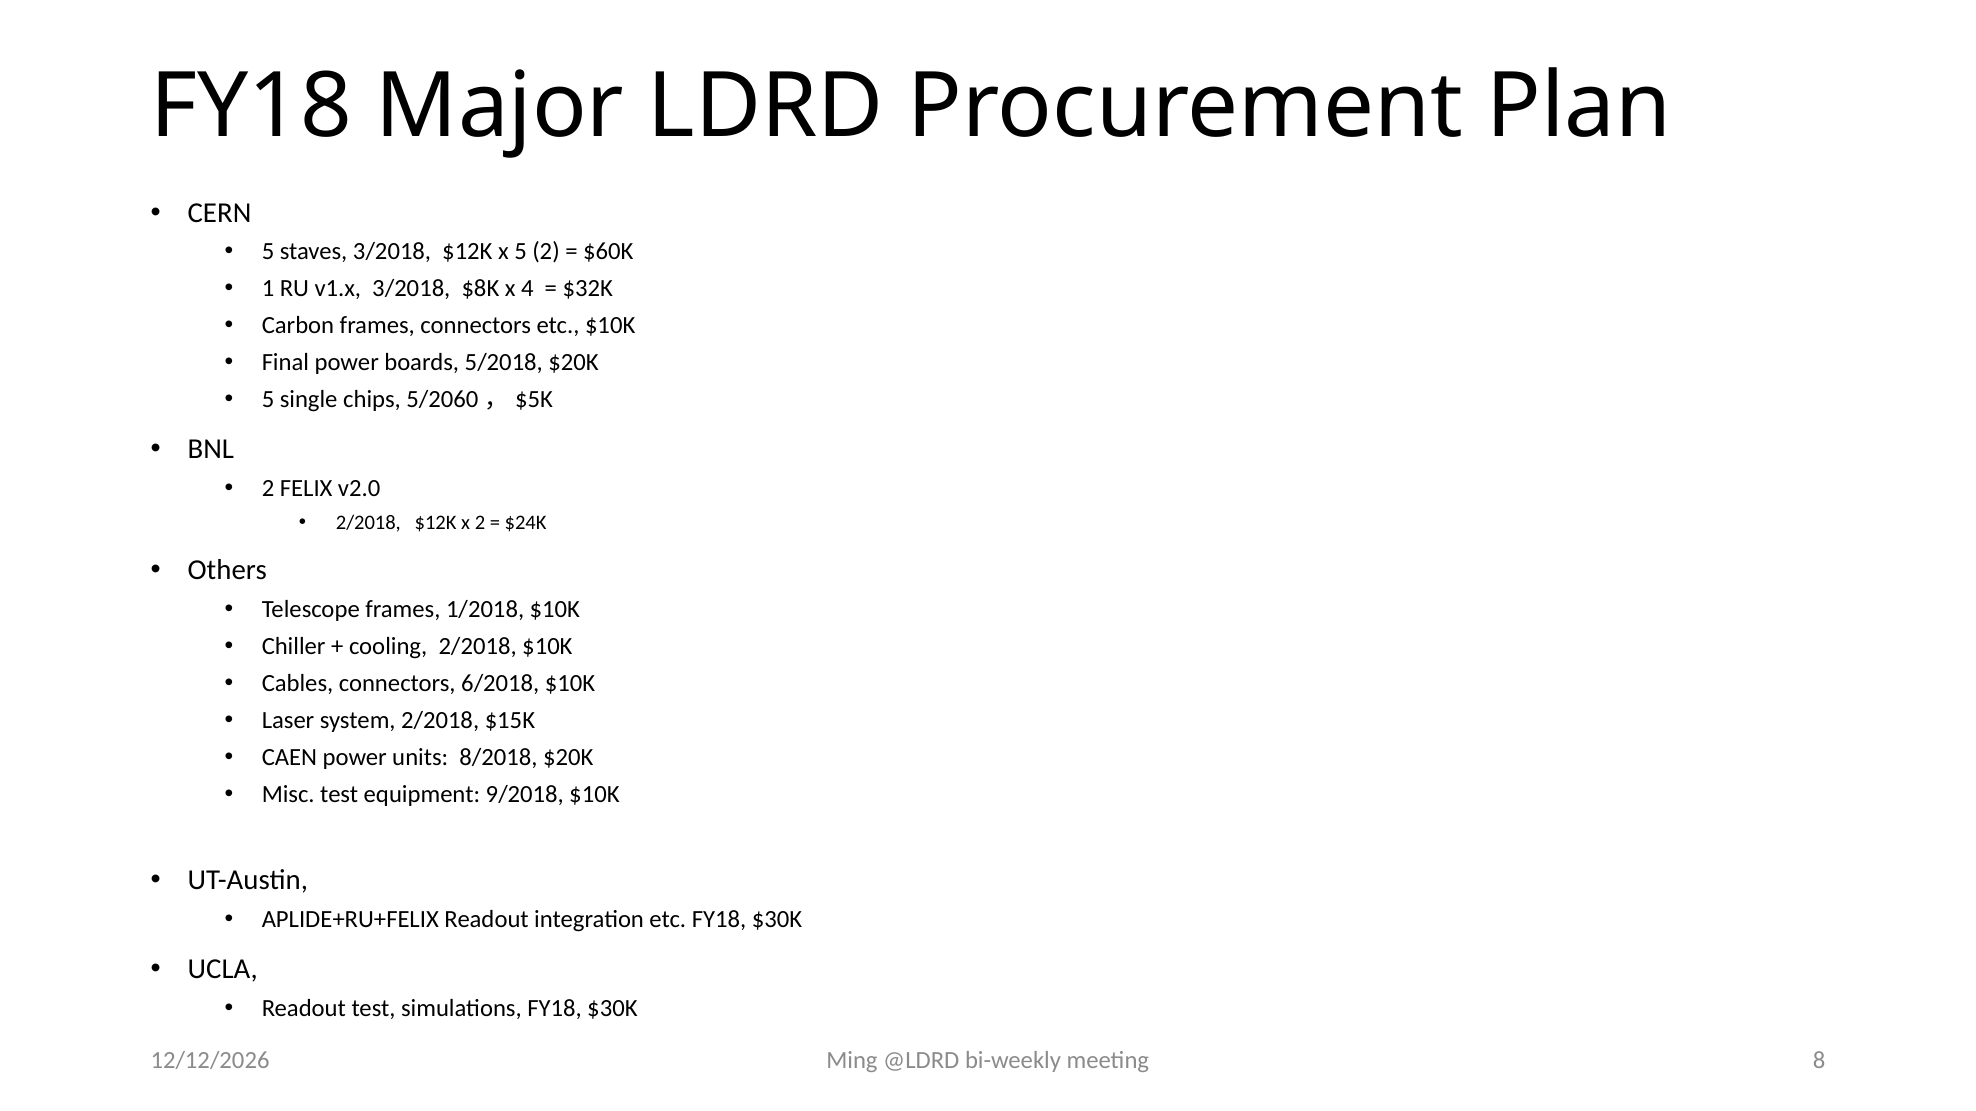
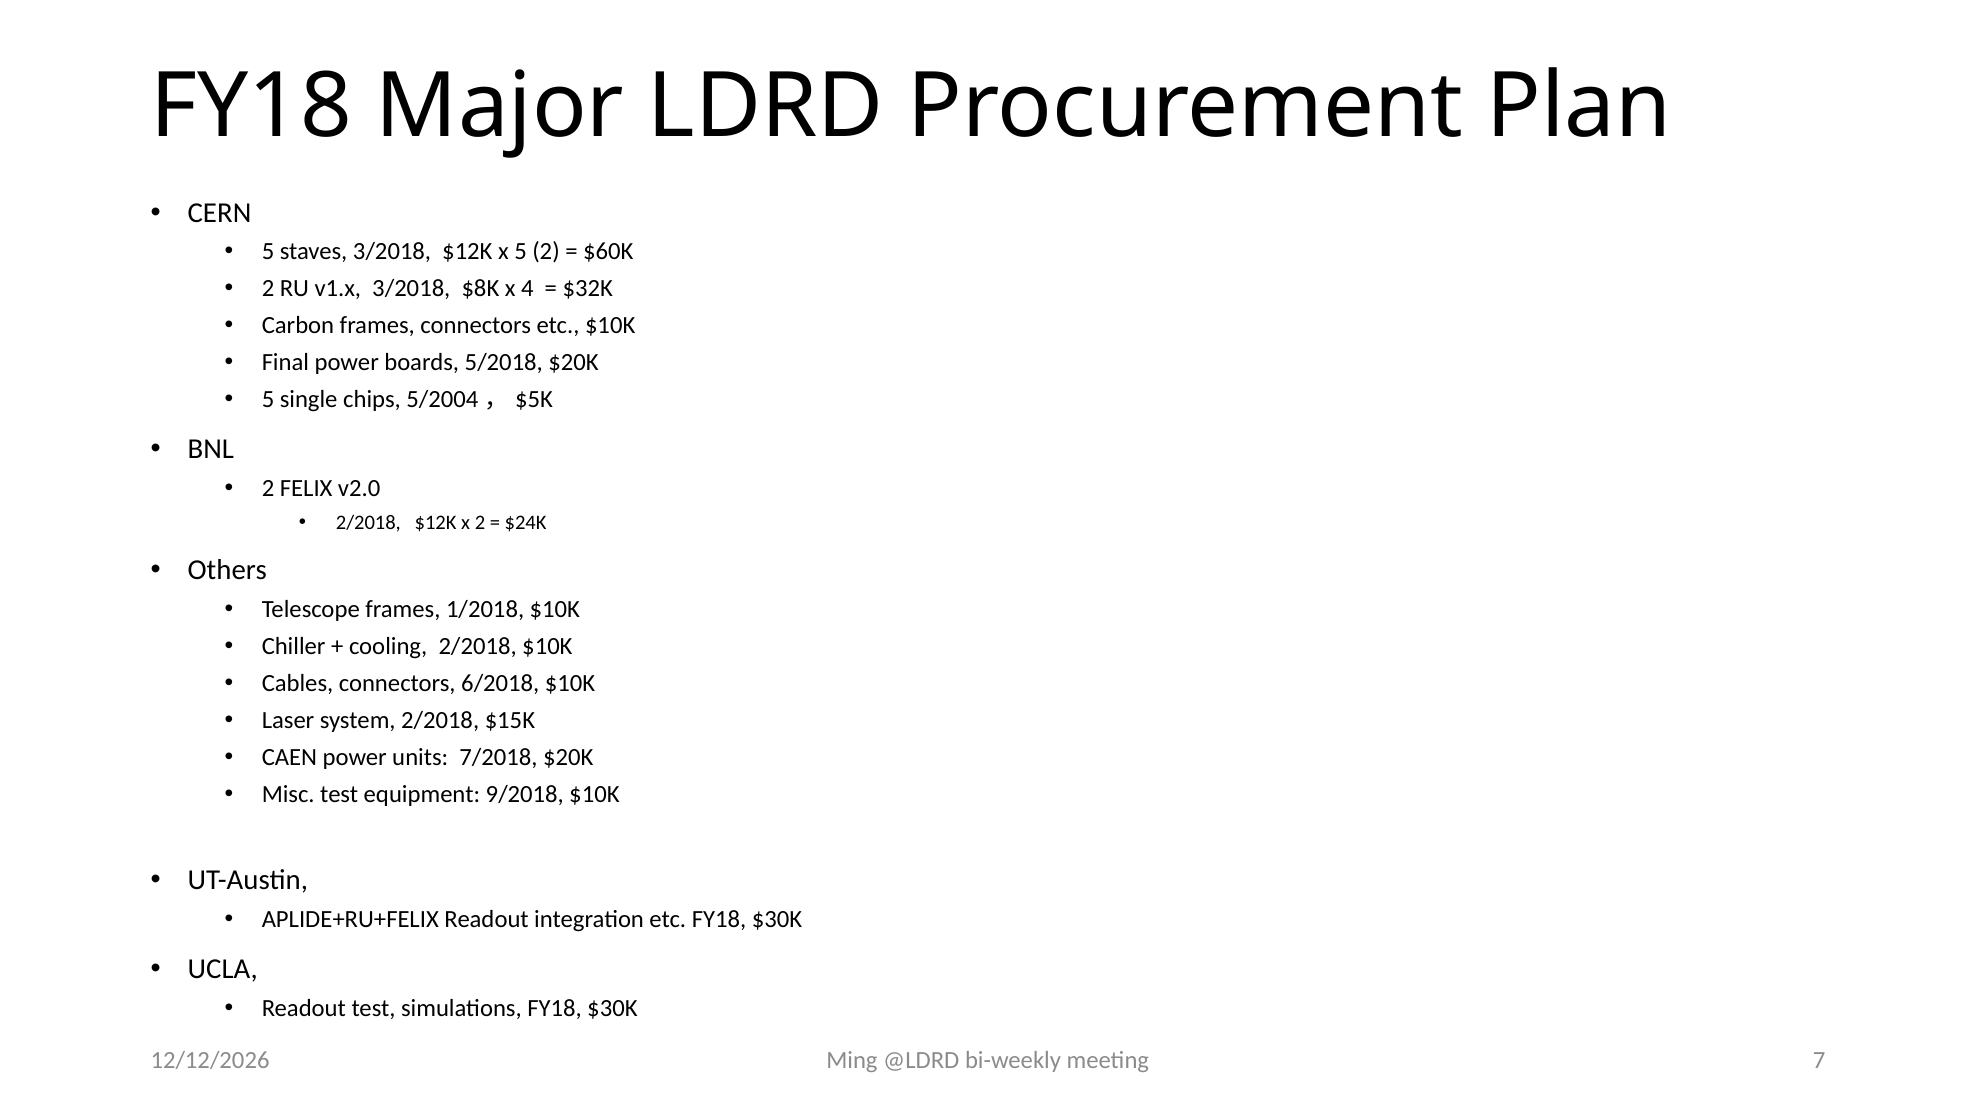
1: 1 -> 2 (268, 289)
5/2060: 5/2060 -> 5/2004 (442, 400)
8/2018: 8/2018 -> 7/2018 (499, 757)
8: 8 -> 7 (1819, 1061)
